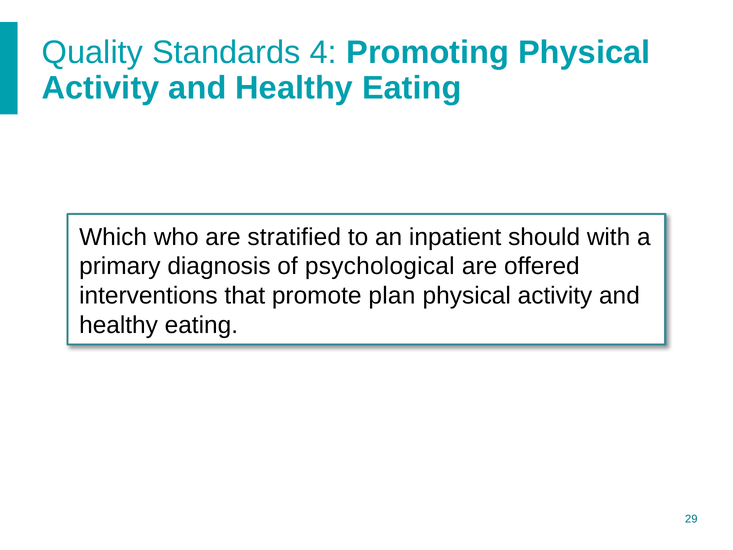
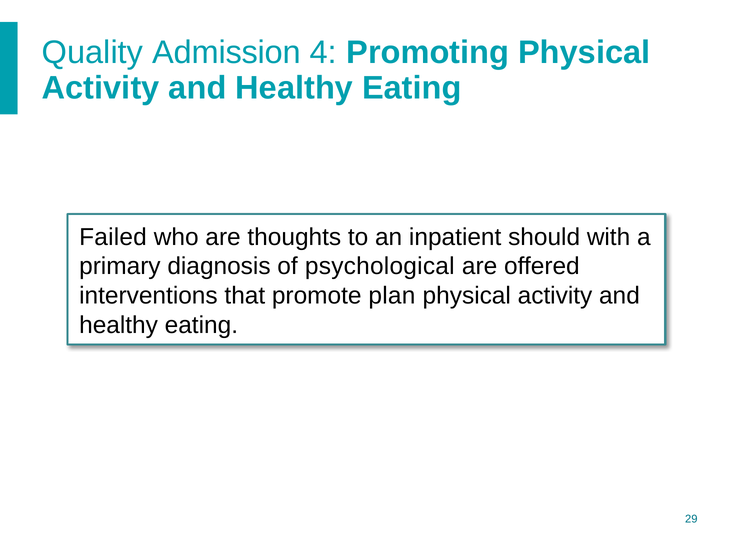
Standards: Standards -> Admission (227, 53)
Which: Which -> Failed (113, 237)
stratified: stratified -> thoughts (294, 237)
